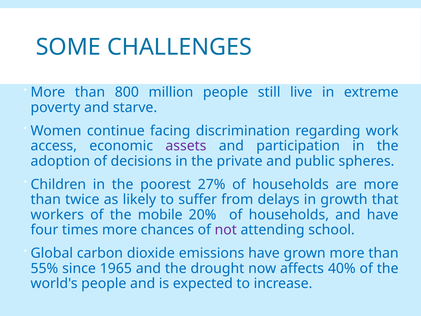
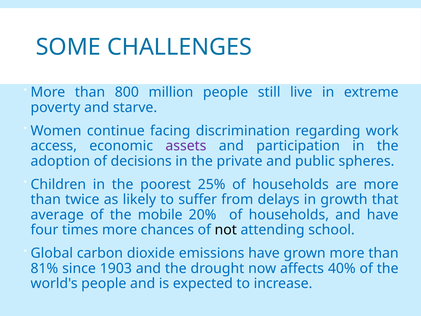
27%: 27% -> 25% (212, 184)
workers: workers -> average (57, 215)
not colour: purple -> black (226, 230)
55%: 55% -> 81% (44, 268)
1965: 1965 -> 1903 (116, 268)
